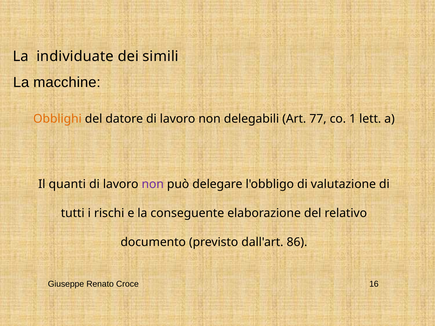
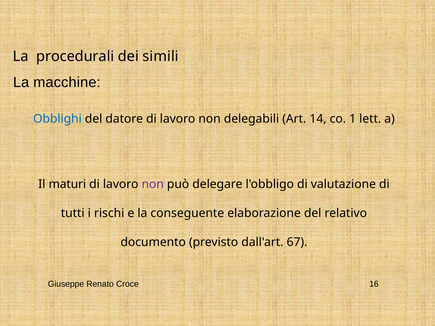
individuate: individuate -> procedurali (75, 57)
Obblighi colour: orange -> blue (57, 119)
77: 77 -> 14 (318, 119)
quanti: quanti -> maturi (67, 184)
86: 86 -> 67 (297, 242)
